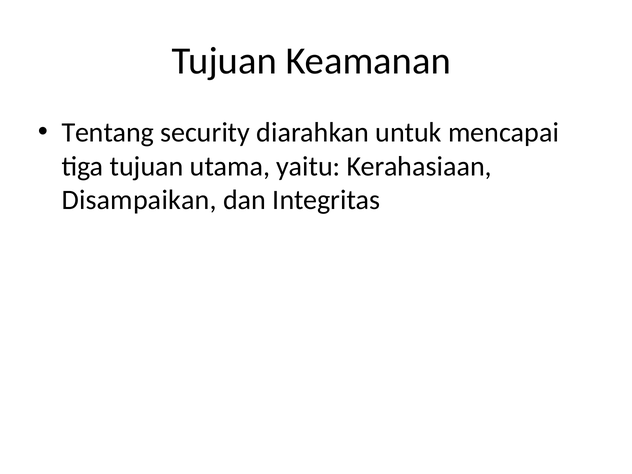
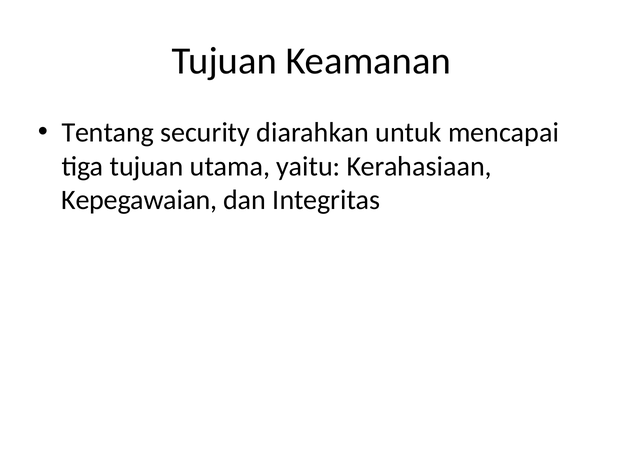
Disampaikan: Disampaikan -> Kepegawaian (139, 200)
